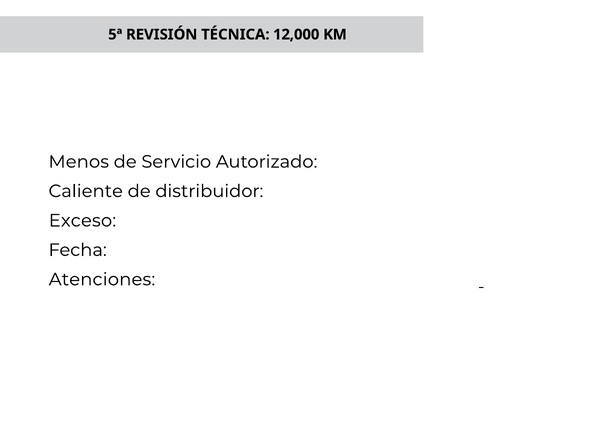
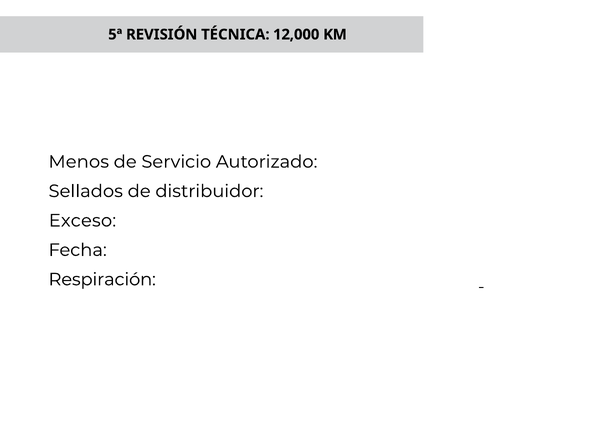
Caliente: Caliente -> Sellados (86, 191)
Atenciones: Atenciones -> Respiración (102, 280)
